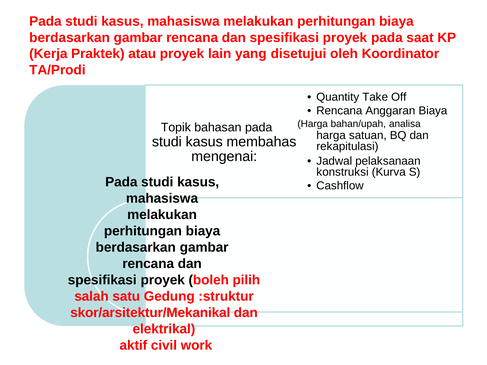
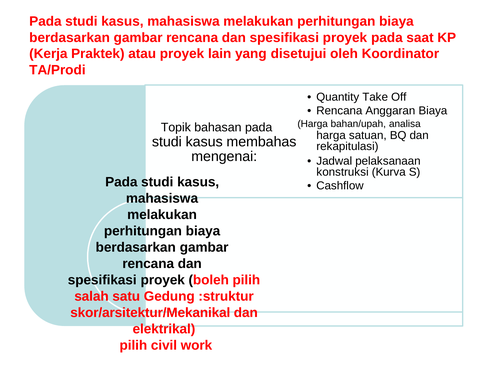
aktif: aktif -> pilih (133, 346)
